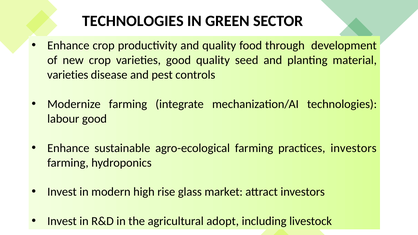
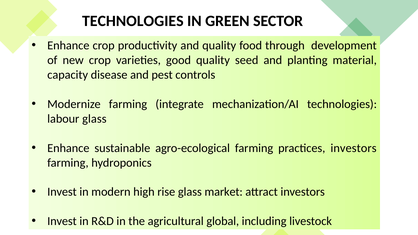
varieties: varieties -> capacity (68, 75)
labour good: good -> glass (94, 119)
adopt: adopt -> global (223, 221)
